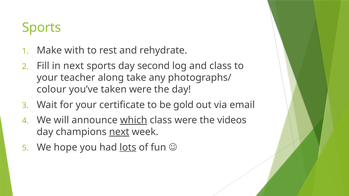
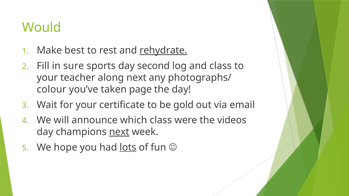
Sports: Sports -> Would (42, 28)
with: with -> best (74, 50)
rehydrate underline: none -> present (163, 50)
in next: next -> sure (74, 66)
along take: take -> next (136, 78)
taken were: were -> page (140, 90)
which underline: present -> none (134, 120)
